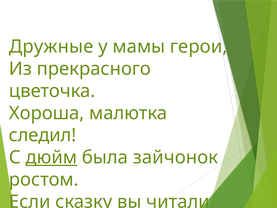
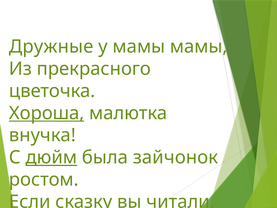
мамы герои: герои -> мамы (199, 46)
Хороша underline: none -> present (47, 113)
следил: следил -> внучка (42, 135)
